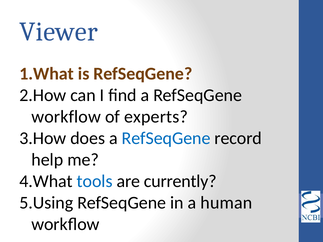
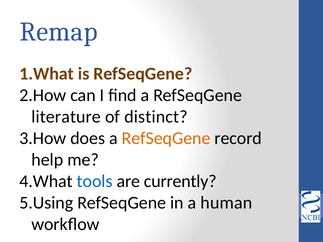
Viewer: Viewer -> Remap (59, 32)
workflow: workflow -> literature (66, 117)
experts: experts -> distinct (156, 117)
RefSeqGene colour: blue -> orange (166, 138)
